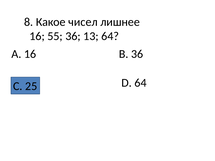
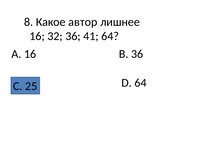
чисел: чисел -> автор (83, 22)
55: 55 -> 32 (55, 36)
13: 13 -> 41 (91, 36)
